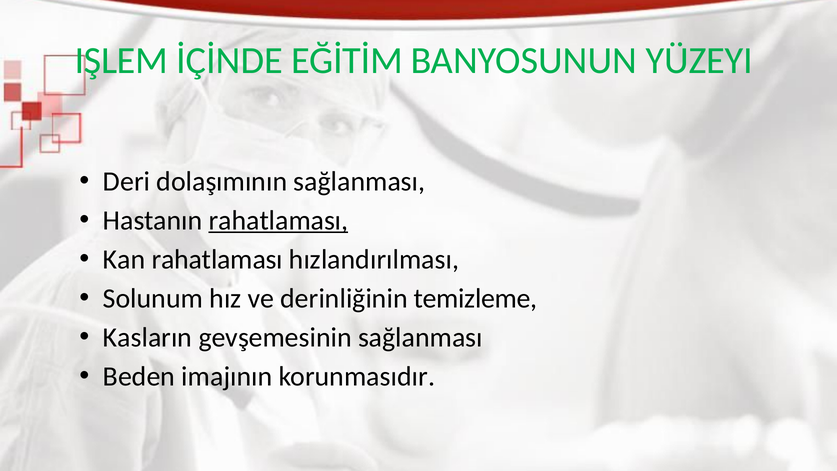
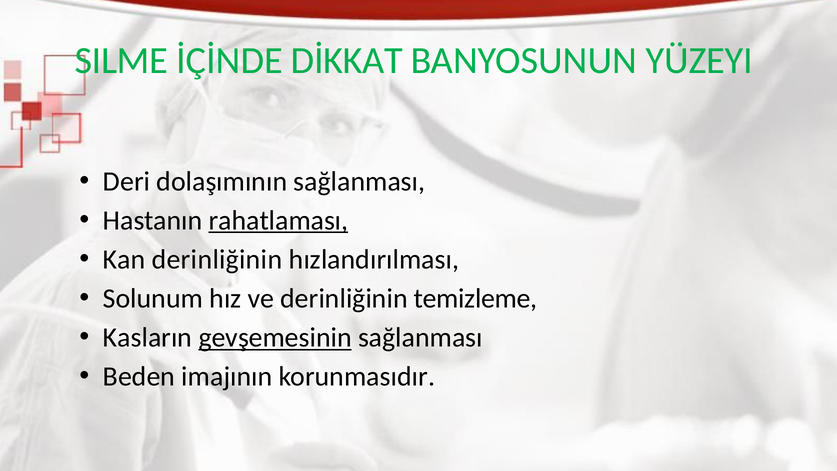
IŞLEM: IŞLEM -> SILME (121, 61)
EĞİTİM: EĞİTİM -> DİKKAT (347, 61)
Kan rahatlaması: rahatlaması -> derinliğinin (217, 259)
gevşemesinin underline: none -> present (275, 338)
